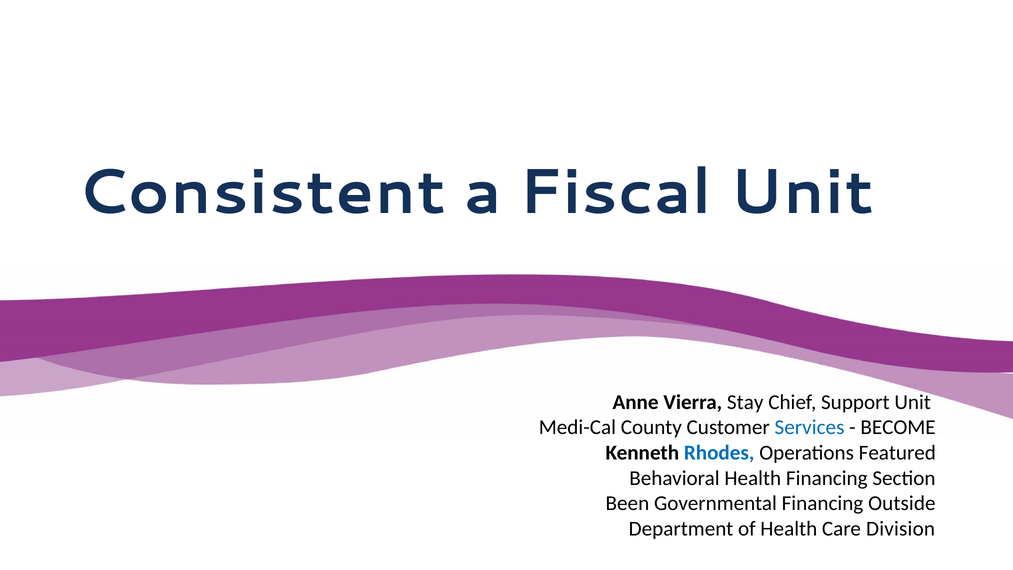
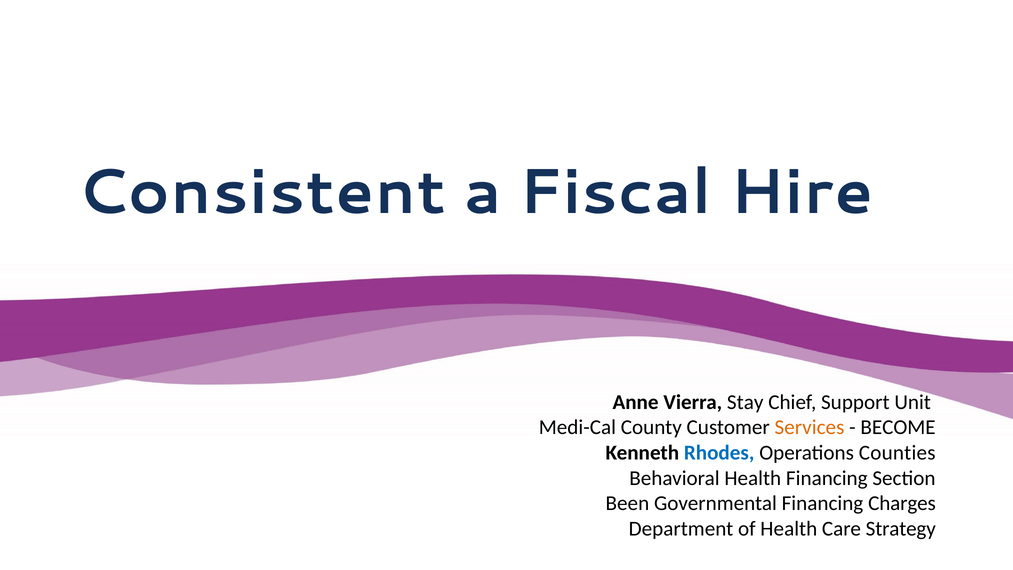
Fiscal Unit: Unit -> Hire (801, 192)
Services colour: blue -> orange (809, 427)
Featured: Featured -> Counties (897, 453)
Outside: Outside -> Charges (902, 503)
Division: Division -> Strategy (901, 529)
